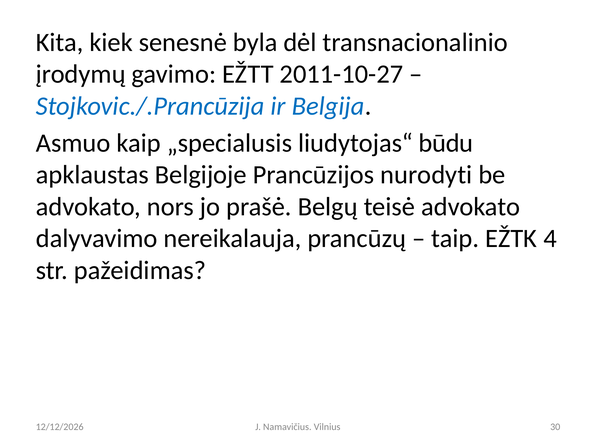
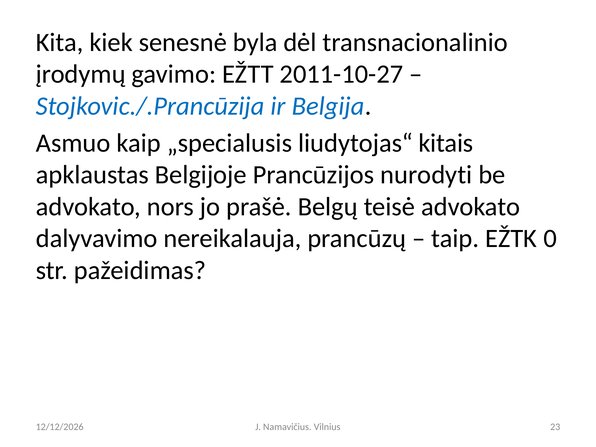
būdu: būdu -> kitais (446, 143)
4: 4 -> 0 (550, 238)
30: 30 -> 23 (555, 427)
